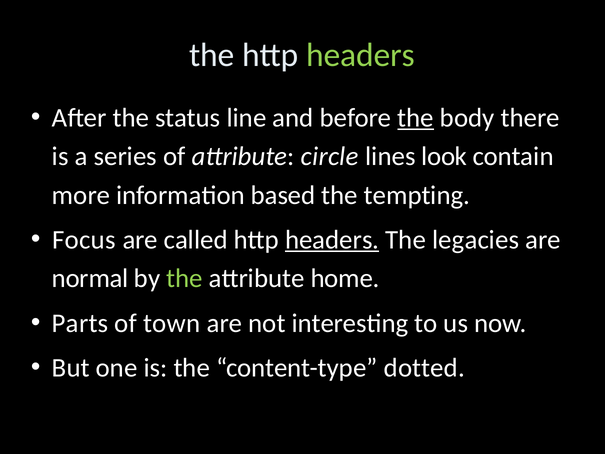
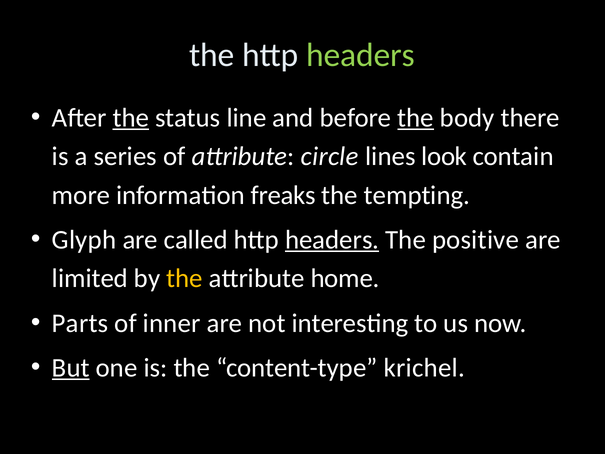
the underline: none -> present (131, 118)
based: based -> freaks (283, 195)
Focus: Focus -> Glyph (84, 240)
legacies: legacies -> positive (476, 240)
normal: normal -> limited (90, 278)
the colour: light green -> yellow (185, 278)
town: town -> inner (172, 323)
But underline: none -> present (71, 368)
dotted: dotted -> krichel (424, 368)
